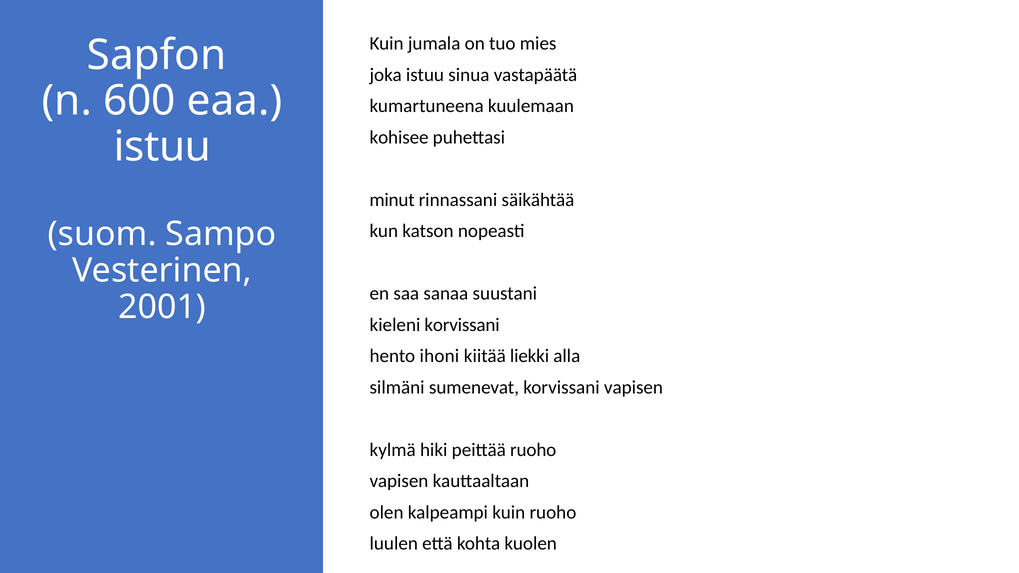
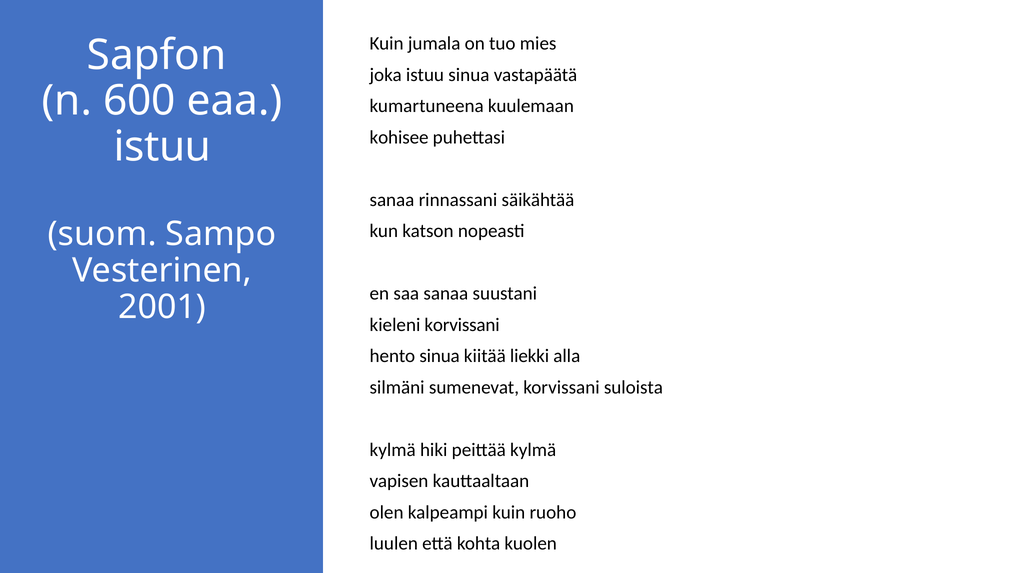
minut: minut -> sanaa (392, 200)
hento ihoni: ihoni -> sinua (440, 356)
korvissani vapisen: vapisen -> suloista (633, 388)
peittää ruoho: ruoho -> kylmä (533, 450)
